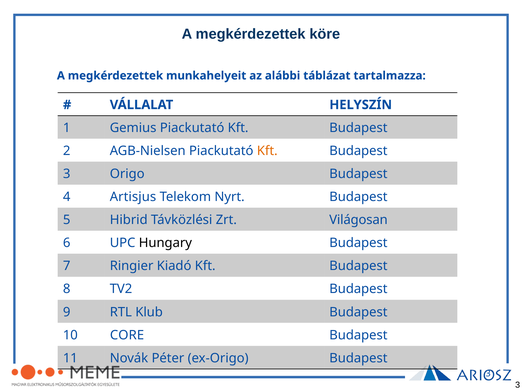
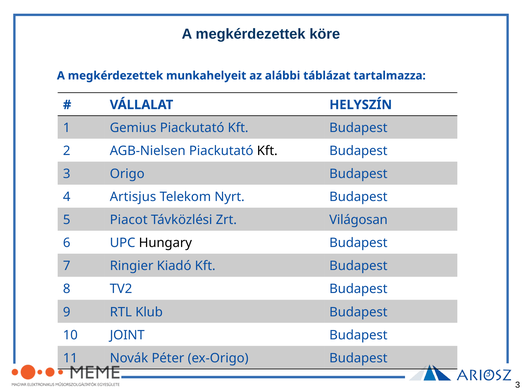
Kft colour: orange -> black (267, 151)
Hibrid: Hibrid -> Piacot (129, 220)
CORE: CORE -> JOINT (127, 335)
